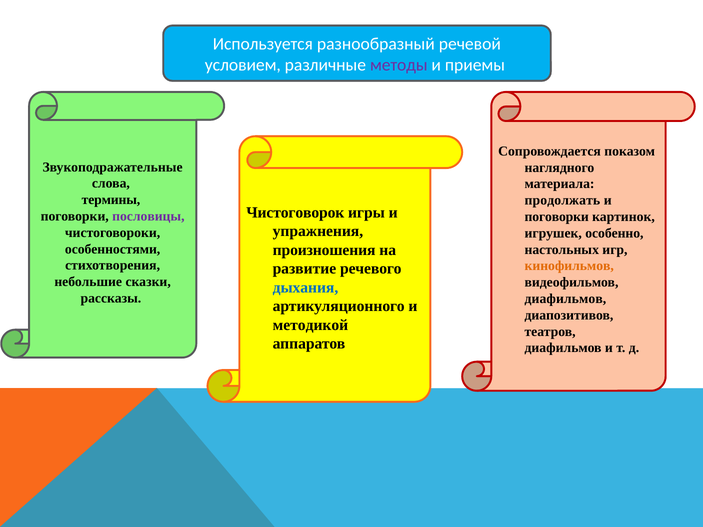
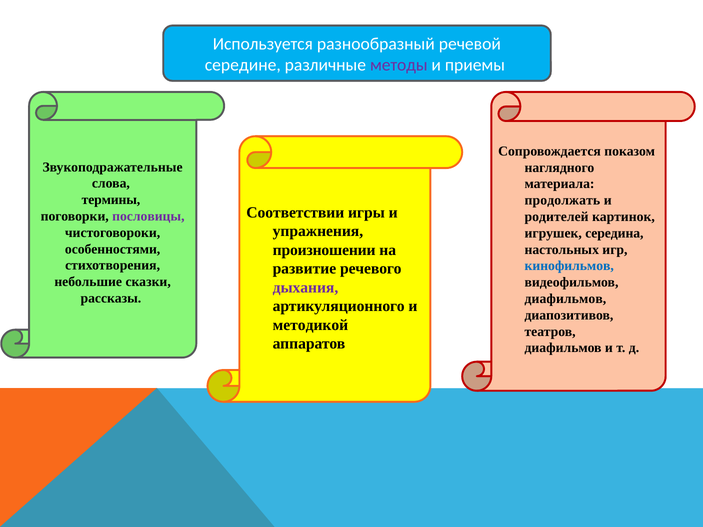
условием: условием -> середине (243, 65)
Чистоговорок: Чистоговорок -> Соответствии (295, 213)
поговорки: поговорки -> родителей (557, 217)
особенно: особенно -> середина (614, 233)
произношения: произношения -> произношении (324, 250)
кинофильмов colour: orange -> blue (569, 266)
дыхания colour: blue -> purple (305, 288)
